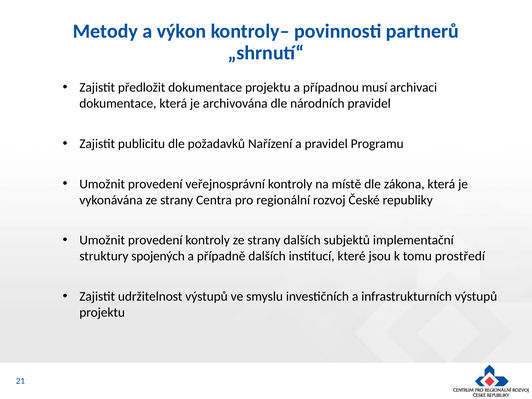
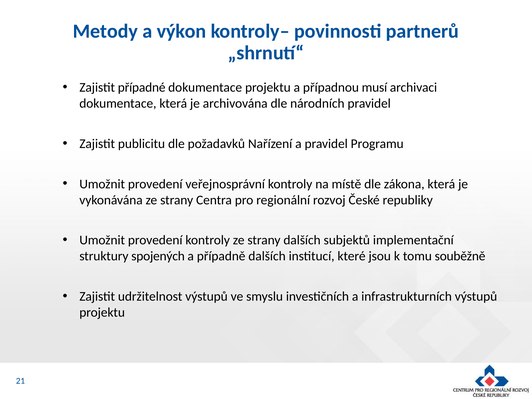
předložit: předložit -> případné (142, 88)
prostředí: prostředí -> souběžně (460, 256)
